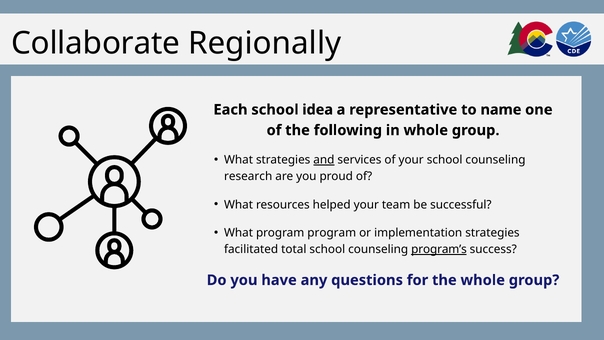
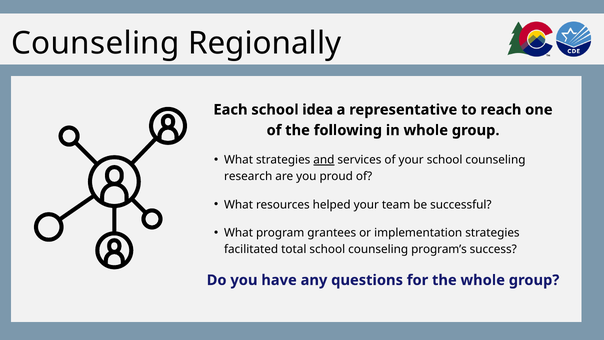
Collaborate: Collaborate -> Counseling (95, 43)
name: name -> reach (501, 110)
program program: program -> grantees (332, 233)
program’s underline: present -> none (439, 249)
